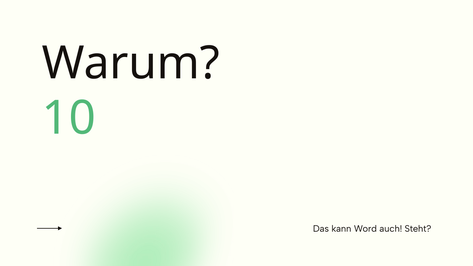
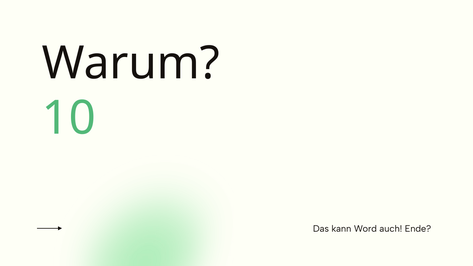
Steht: Steht -> Ende (418, 229)
